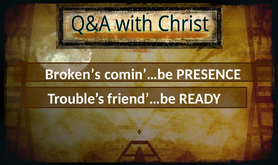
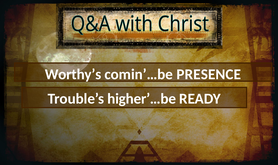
Broken’s: Broken’s -> Worthy’s (73, 74)
friend’…be: friend’…be -> higher’…be (142, 99)
